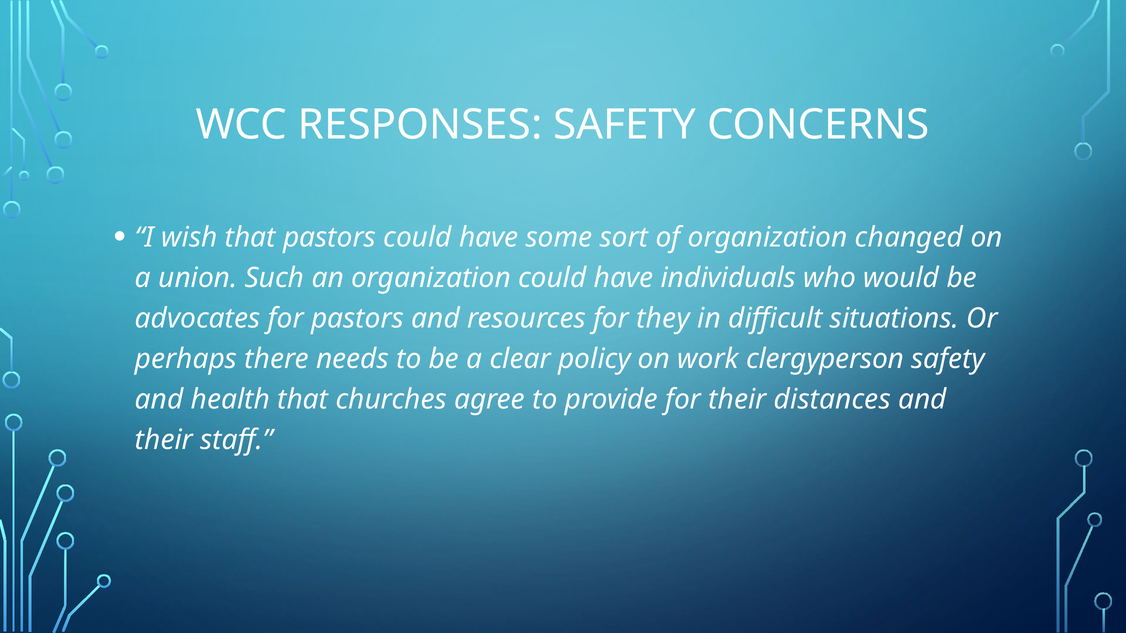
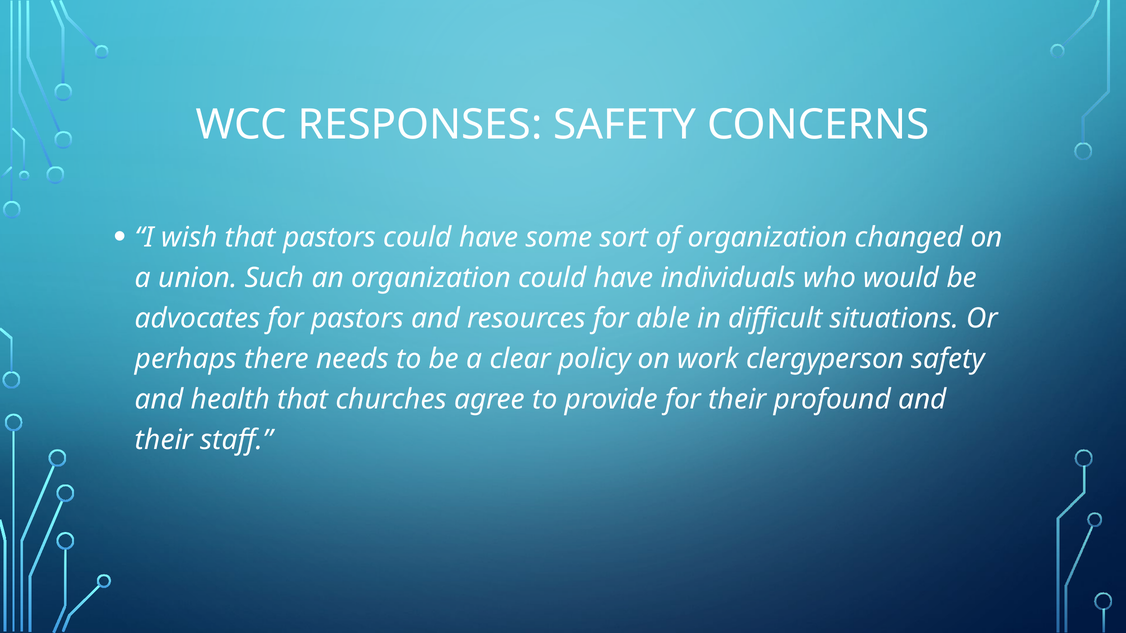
they: they -> able (663, 319)
distances: distances -> profound (832, 400)
